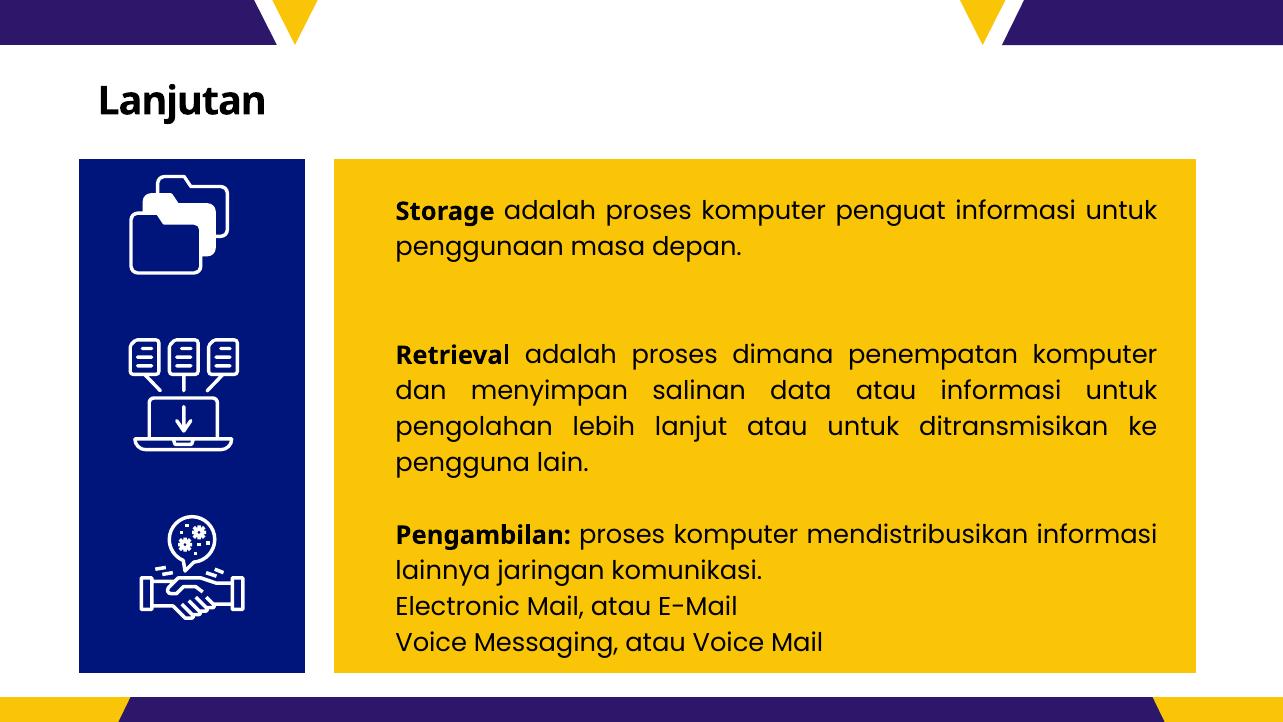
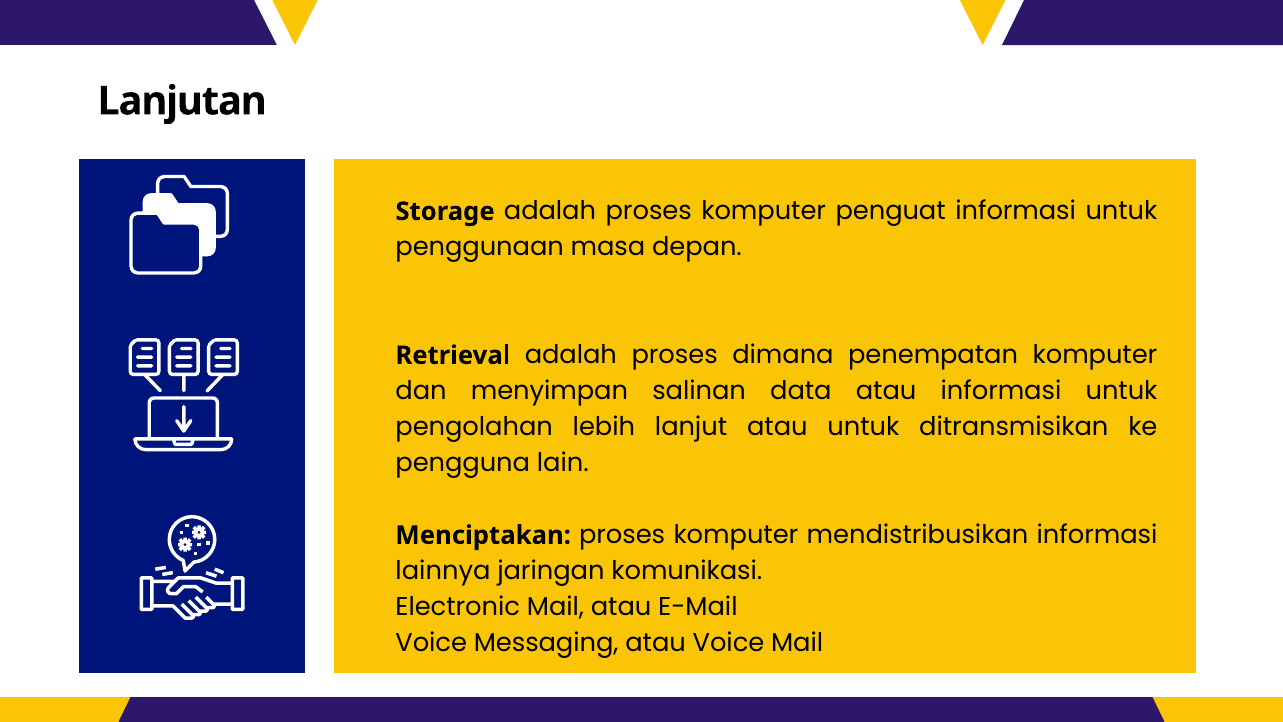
Pengambilan: Pengambilan -> Menciptakan (483, 535)
